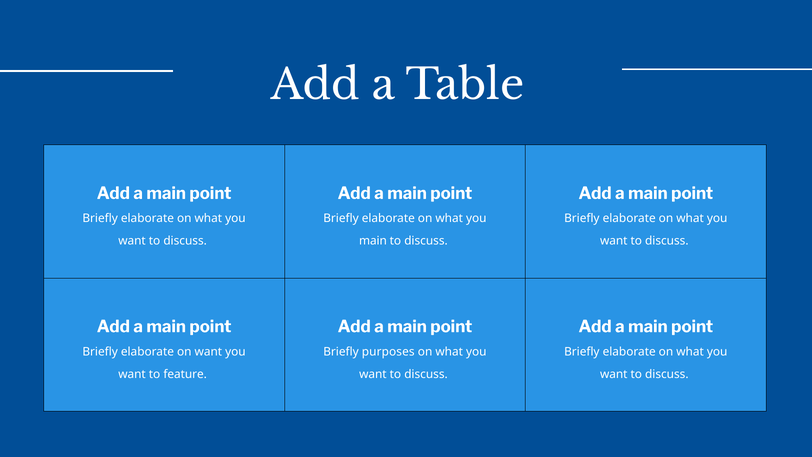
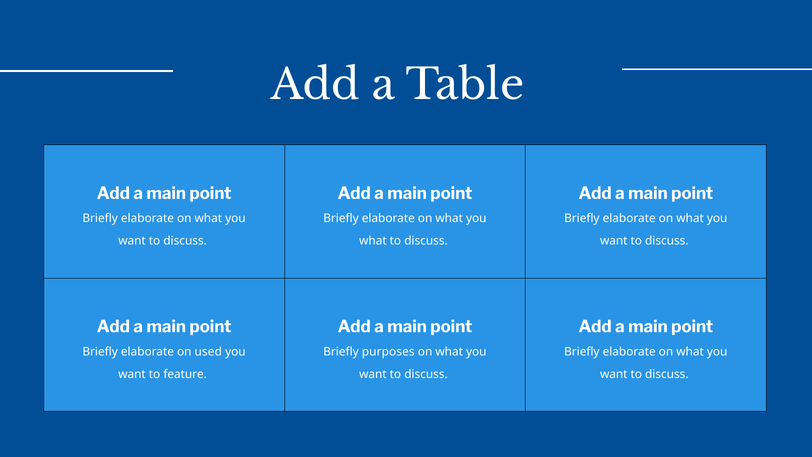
main: main -> what (373, 241)
on want: want -> used (208, 351)
